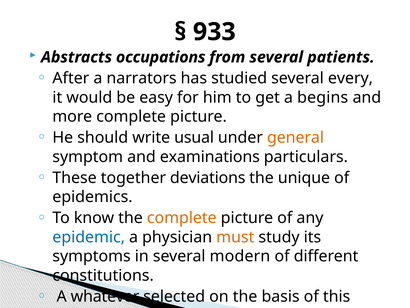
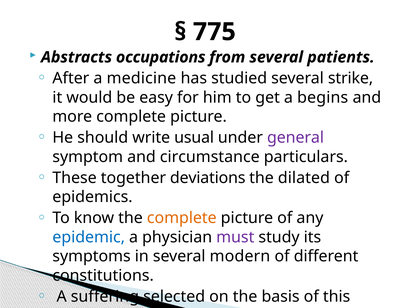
933: 933 -> 775 (214, 32)
a narrators: narrators -> medicine (141, 78)
every: every -> strike (351, 78)
general colour: orange -> purple (296, 137)
examinations: examinations -> circumstance (210, 157)
unique: unique -> dilated (304, 178)
must colour: orange -> purple (235, 237)
whatever: whatever -> suffering (105, 296)
